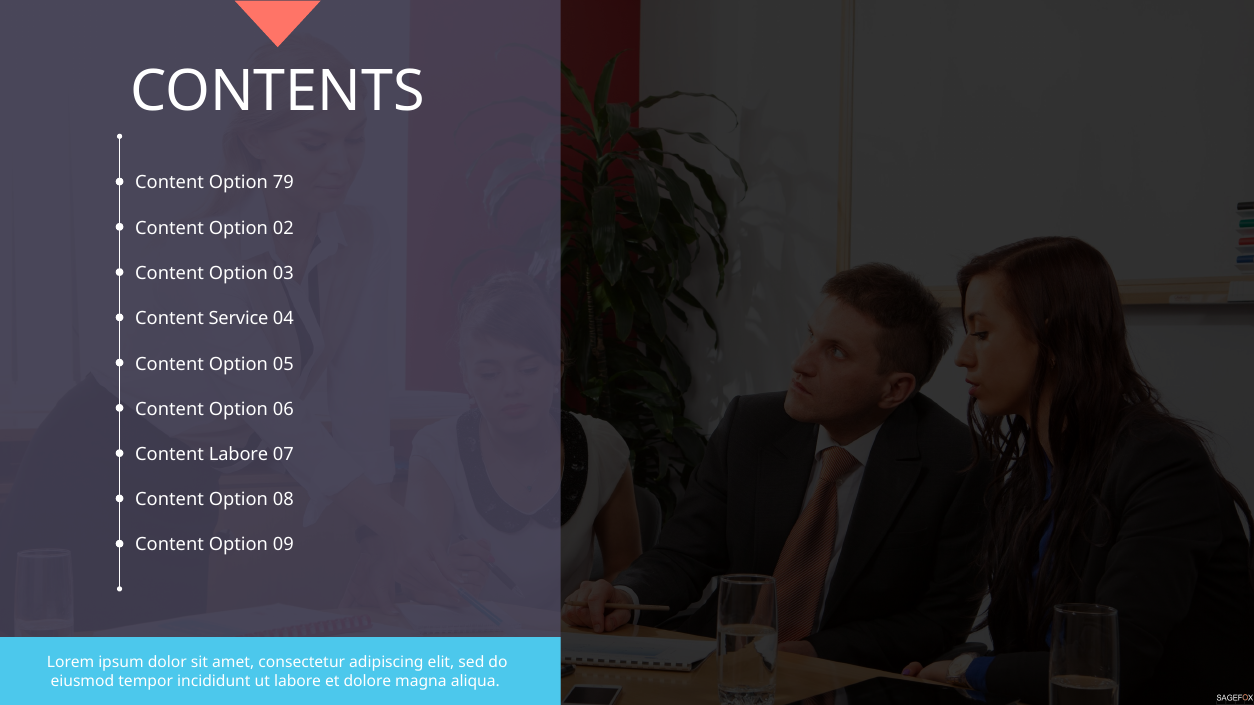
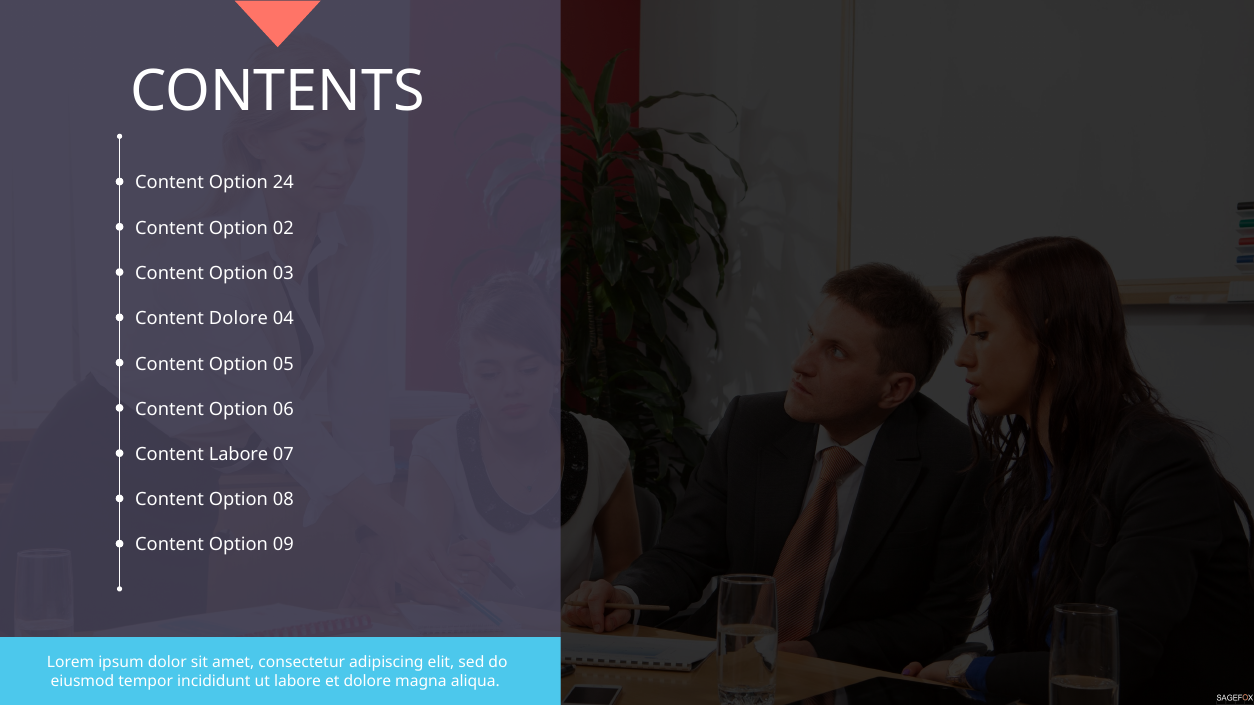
79: 79 -> 24 (283, 183)
Content Service: Service -> Dolore (238, 319)
